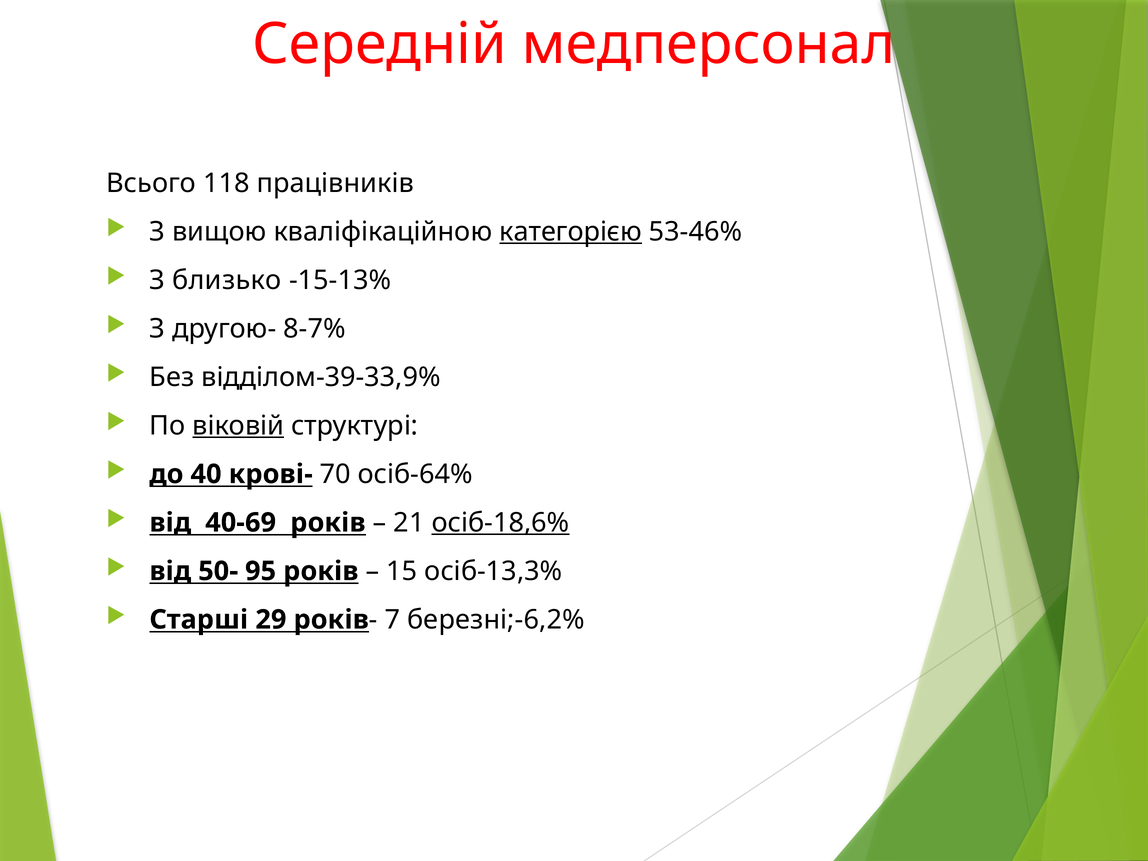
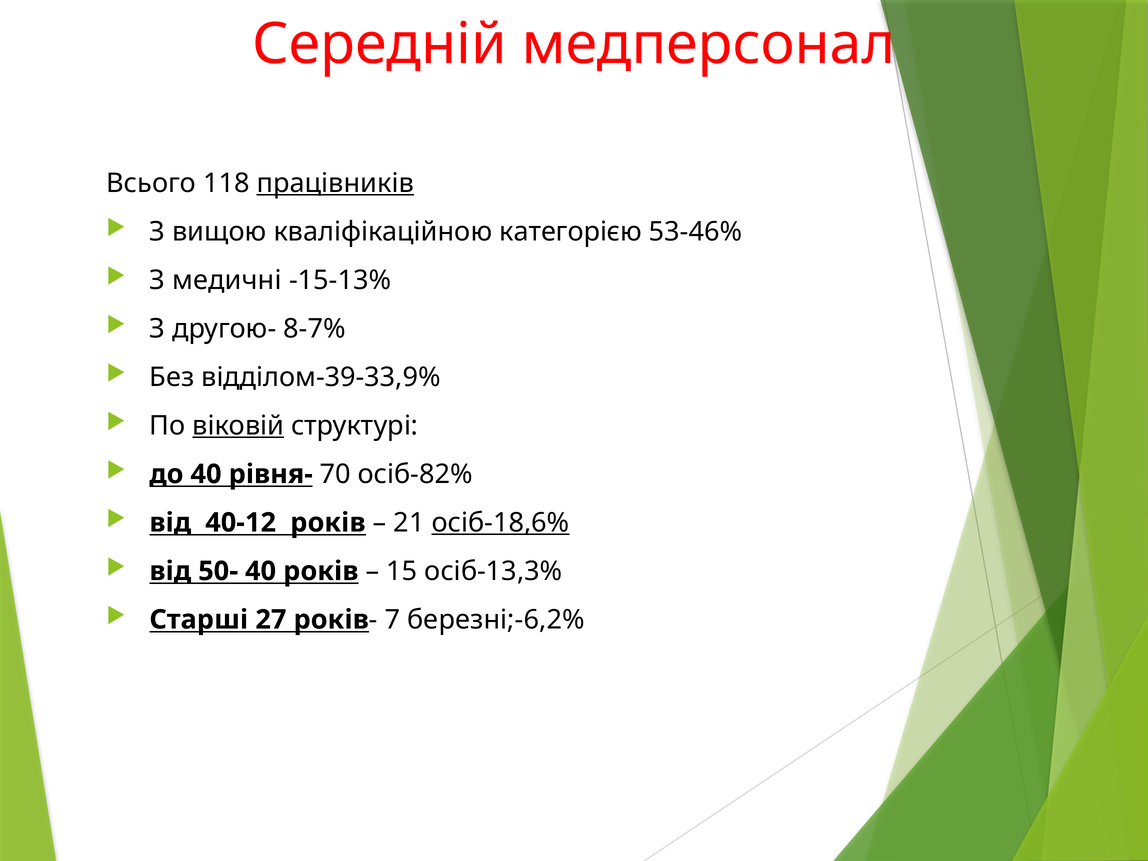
працівників underline: none -> present (335, 183)
категорією underline: present -> none (571, 232)
близько: близько -> медичні (227, 280)
крові-: крові- -> рівня- (271, 474)
осіб-64%: осіб-64% -> осіб-82% (415, 474)
40-69: 40-69 -> 40-12 (241, 523)
50- 95: 95 -> 40 (261, 571)
29: 29 -> 27 (271, 620)
